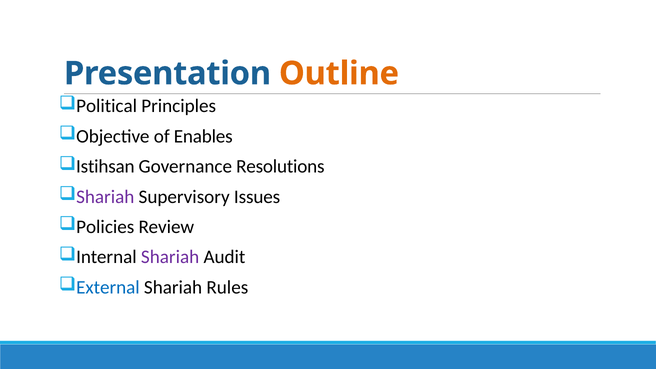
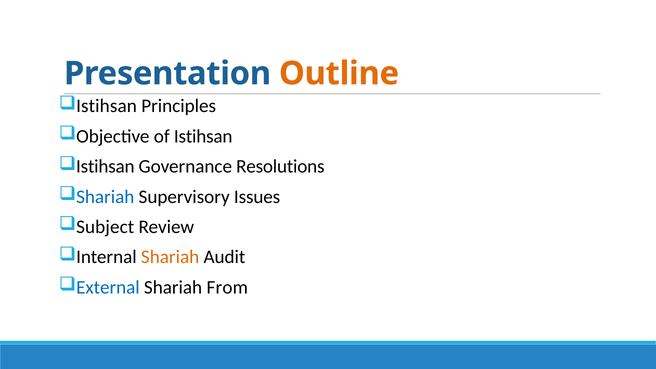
Political: Political -> Istihsan (107, 106)
of Enables: Enables -> Istihsan (203, 136)
Shariah colour: purple -> blue (105, 197)
Policies: Policies -> Subject (105, 227)
Shariah colour: purple -> orange (170, 257)
Rules: Rules -> From (227, 287)
